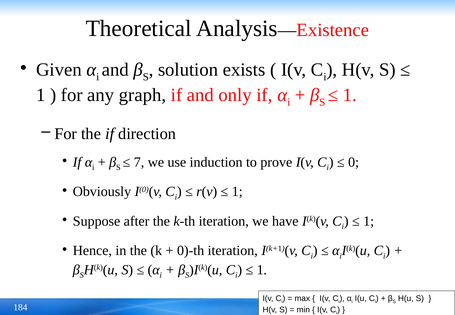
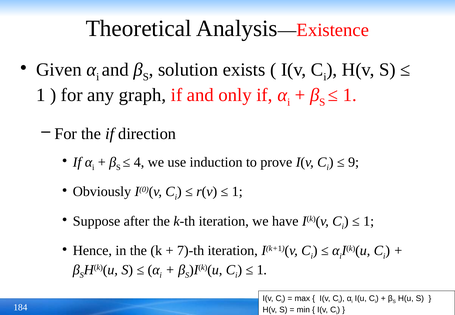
7: 7 -> 4 (139, 162)
0: 0 -> 9 (354, 162)
0)-th: 0)-th -> 7)-th (191, 251)
